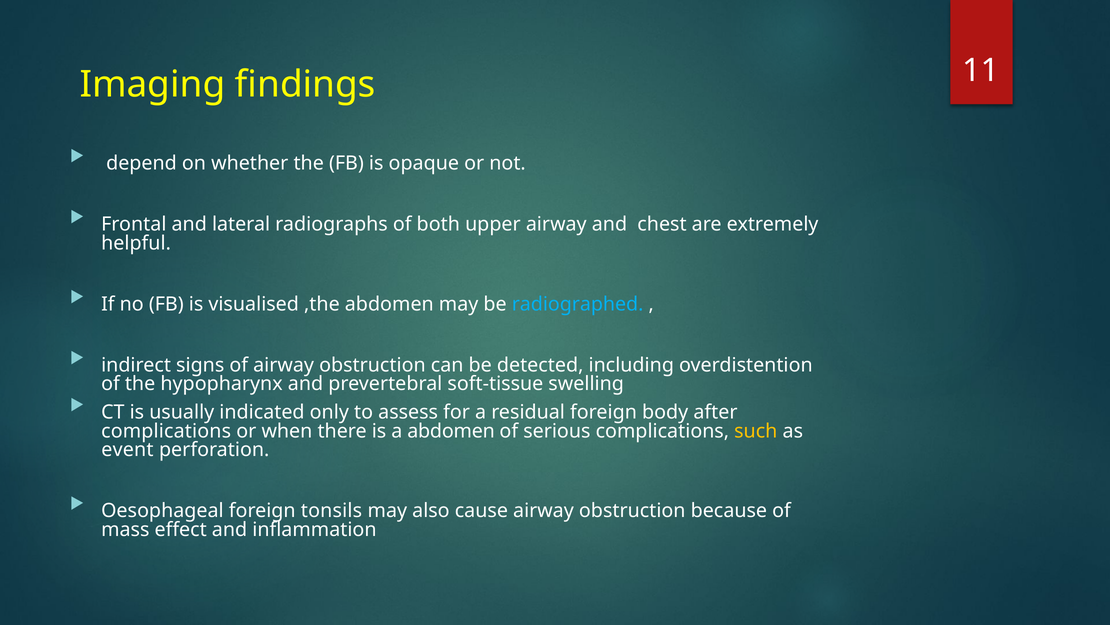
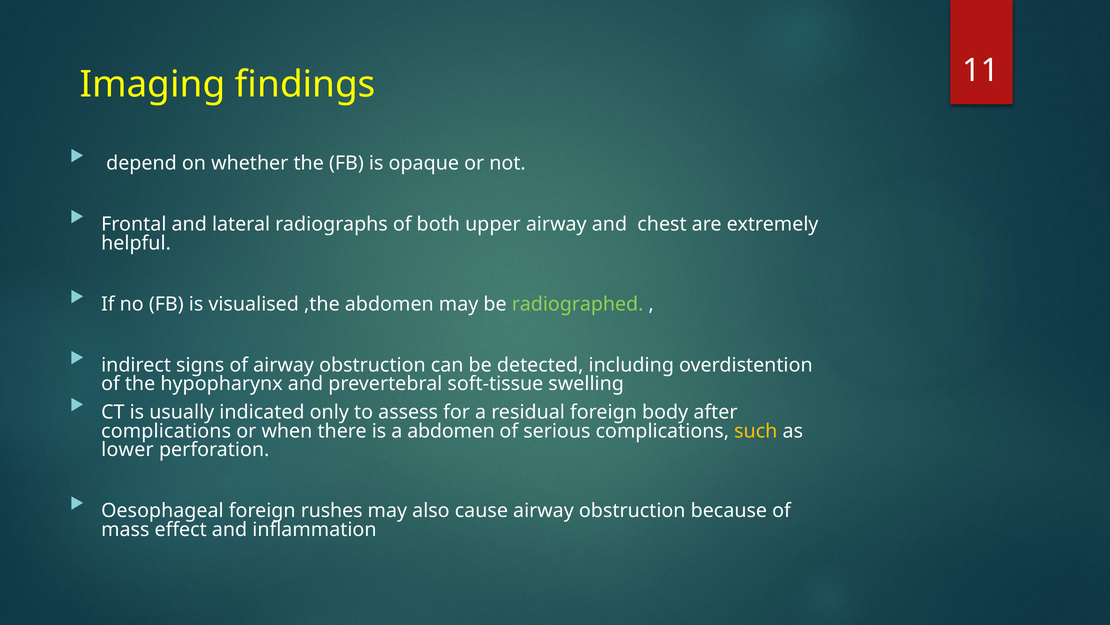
radiographed colour: light blue -> light green (578, 304)
event: event -> lower (127, 449)
tonsils: tonsils -> rushes (332, 510)
